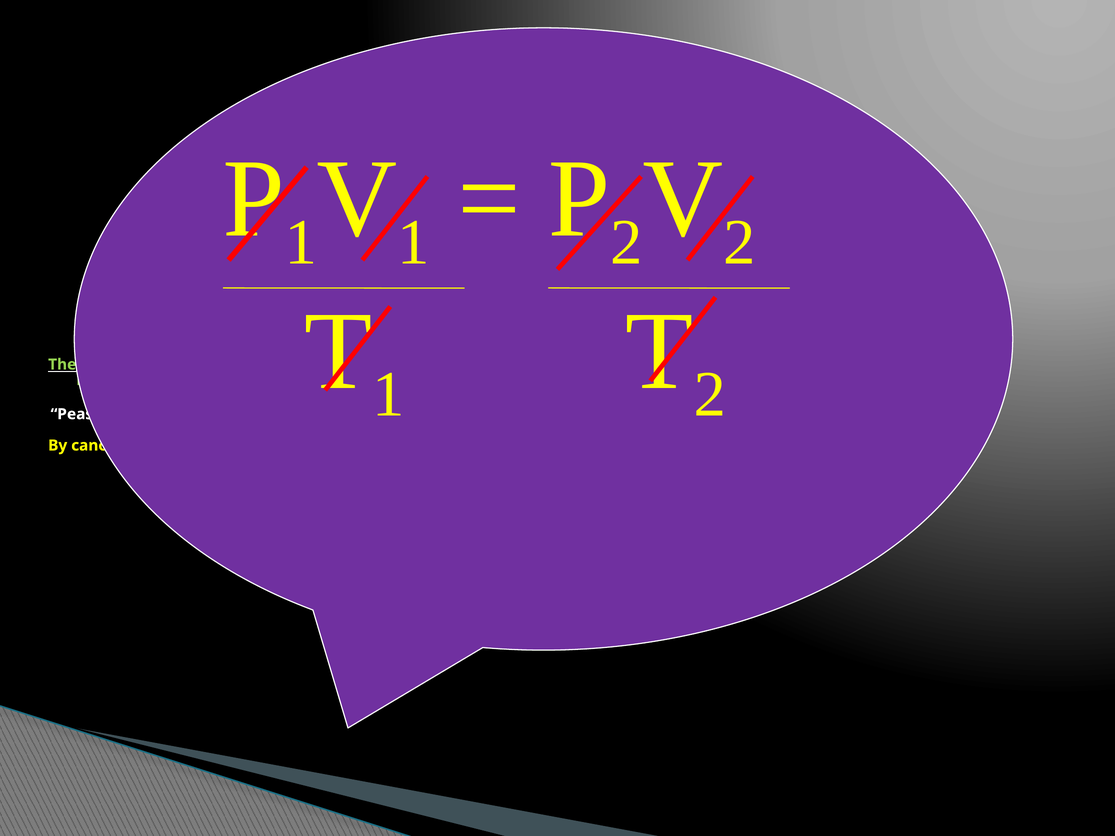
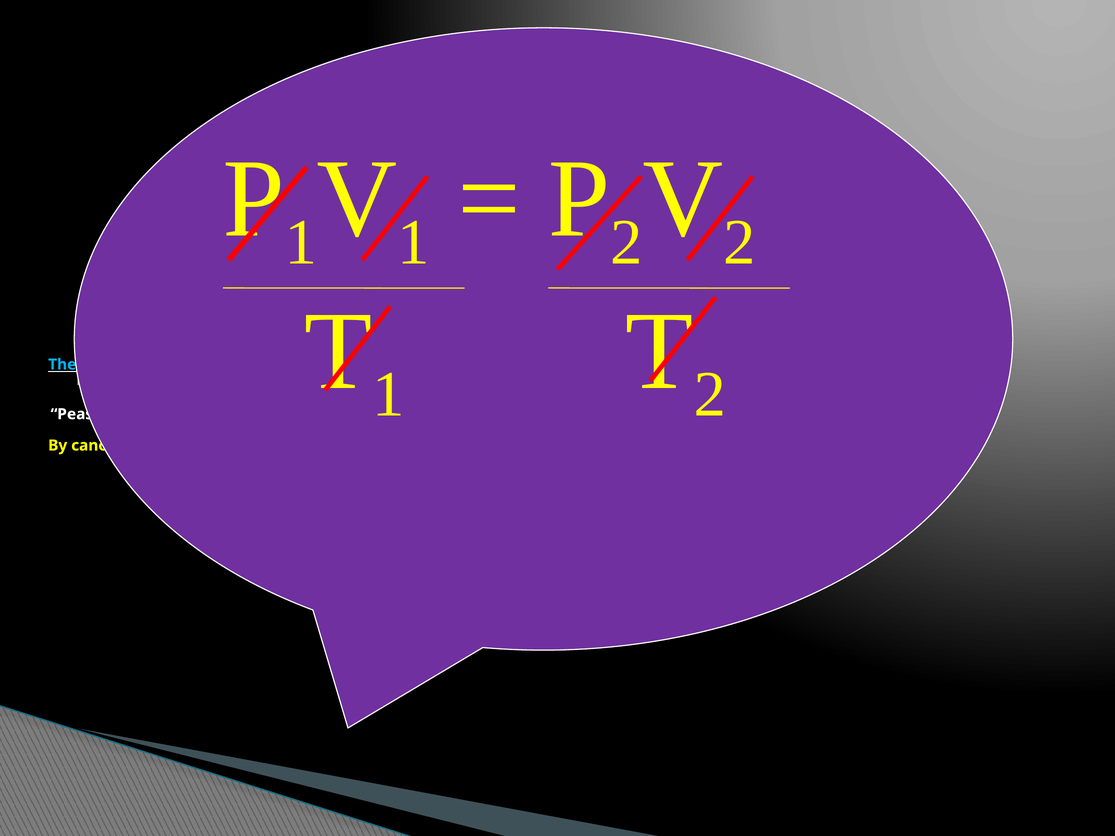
The colour: light green -> light blue (62, 365)
